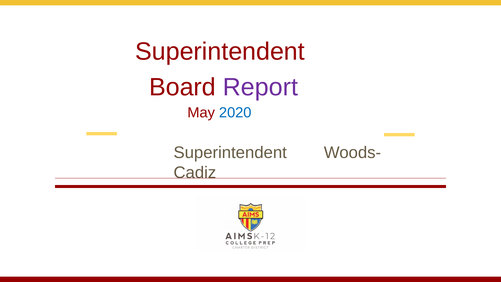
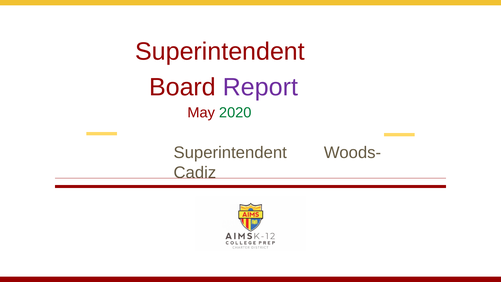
2020 colour: blue -> green (235, 113)
